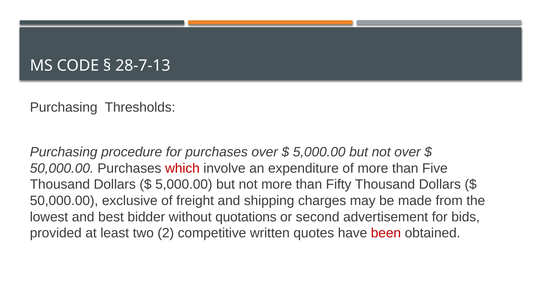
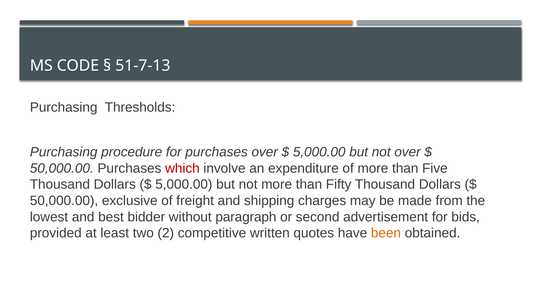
28-7-13: 28-7-13 -> 51-7-13 (143, 66)
quotations: quotations -> paragraph (246, 217)
been colour: red -> orange (386, 233)
